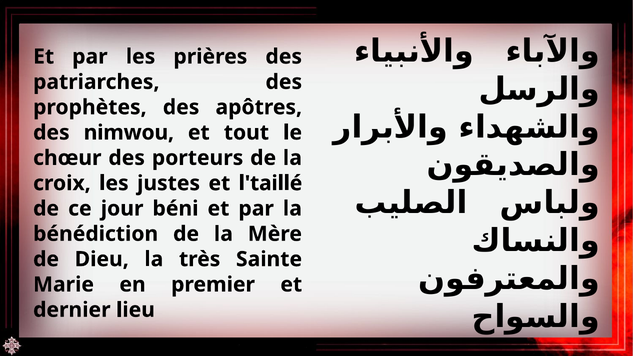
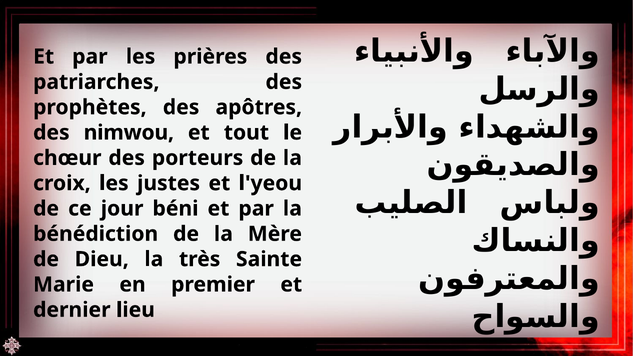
l'taillé: l'taillé -> l'yeou (270, 183)
